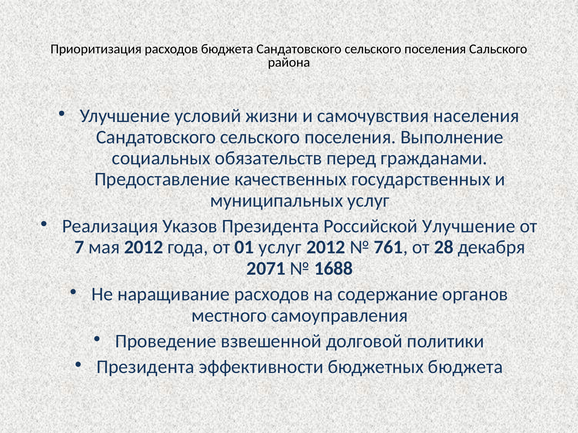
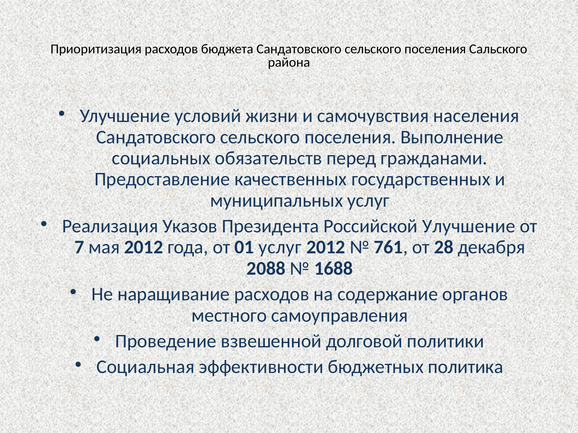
2071: 2071 -> 2088 (266, 269)
Президента: Президента -> Социальная (145, 367)
бюджетных бюджета: бюджета -> политика (466, 367)
